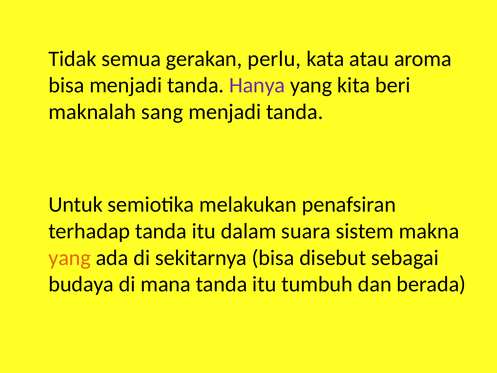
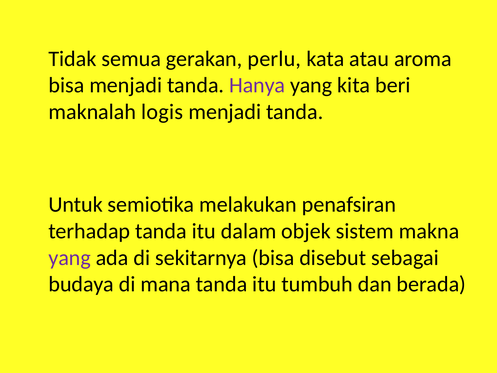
sang: sang -> logis (162, 112)
suara: suara -> objek (306, 231)
yang colour: orange -> purple (70, 258)
